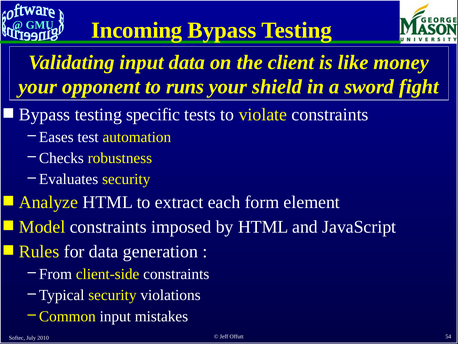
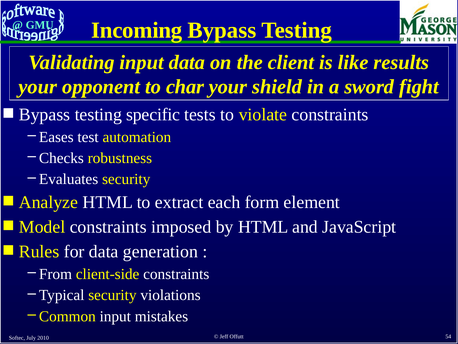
money: money -> results (401, 62)
runs: runs -> char (185, 87)
